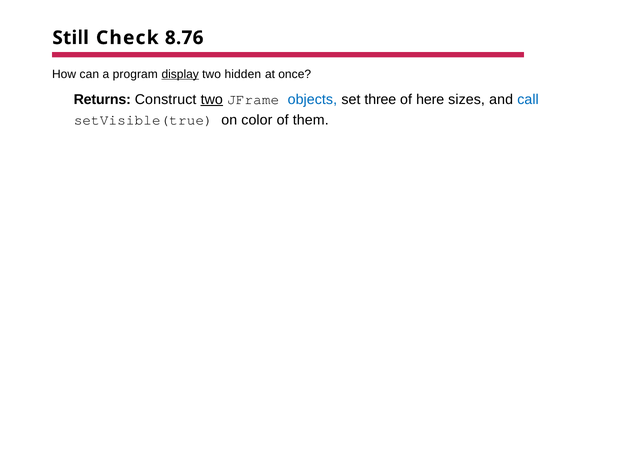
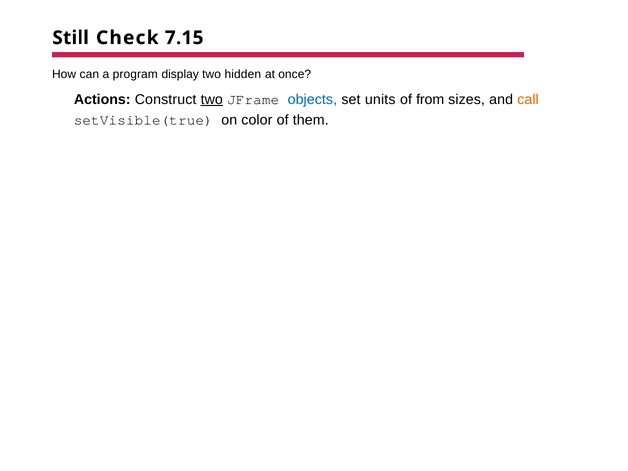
8.76: 8.76 -> 7.15 (184, 38)
display underline: present -> none (180, 74)
Returns: Returns -> Actions (102, 99)
three: three -> units (380, 99)
here: here -> from (430, 99)
call colour: blue -> orange (528, 99)
